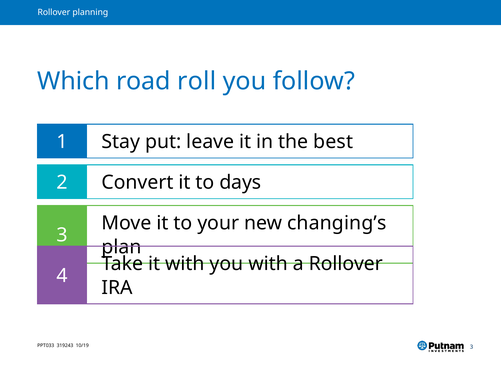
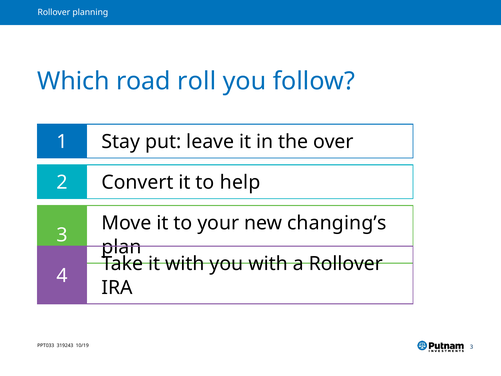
best: best -> over (333, 142)
days: days -> help (240, 182)
